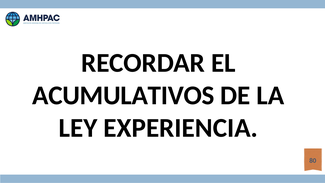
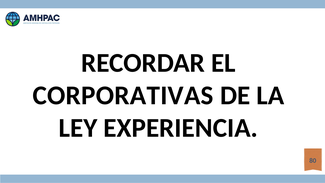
ACUMULATIVOS: ACUMULATIVOS -> CORPORATIVAS (123, 95)
